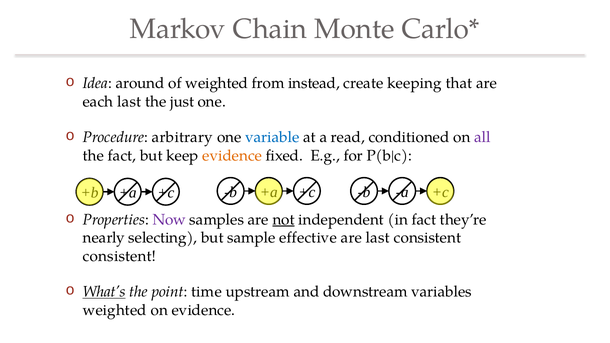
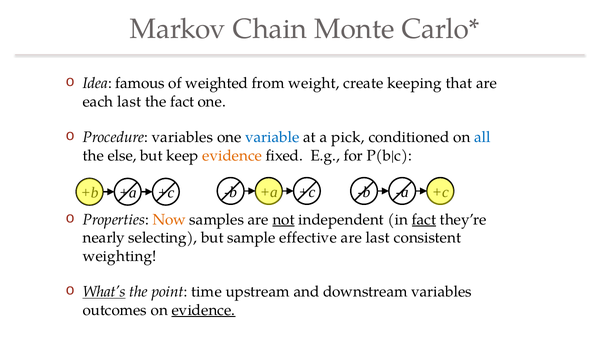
around: around -> famous (140, 83)
instead: instead -> weight (314, 83)
the just: just -> fact (182, 102)
Procedure arbitrary: arbitrary -> variables (182, 137)
read: read -> pick (348, 137)
all colour: purple -> blue (483, 137)
the fact: fact -> else (122, 156)
Now colour: purple -> orange (169, 220)
fact underline: none -> present (424, 220)
consistent: consistent -> weighting (120, 256)
weighted: weighted -> outcomes (115, 310)
evidence underline: none -> present (203, 310)
